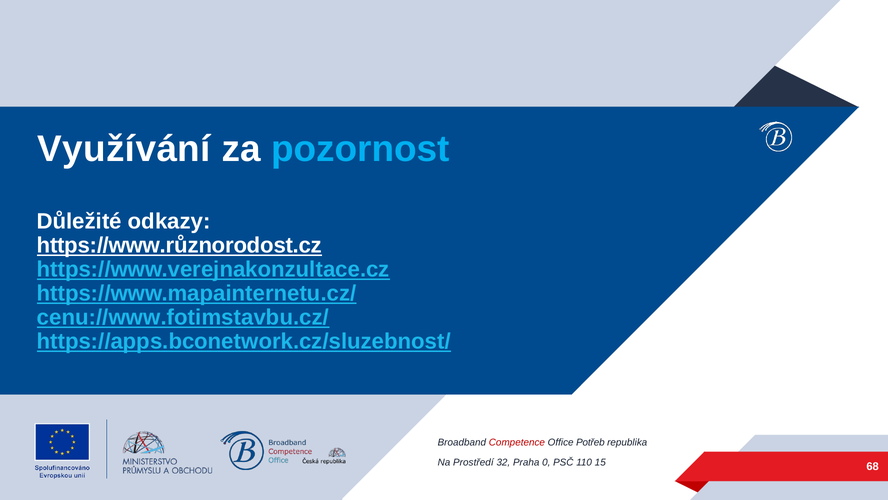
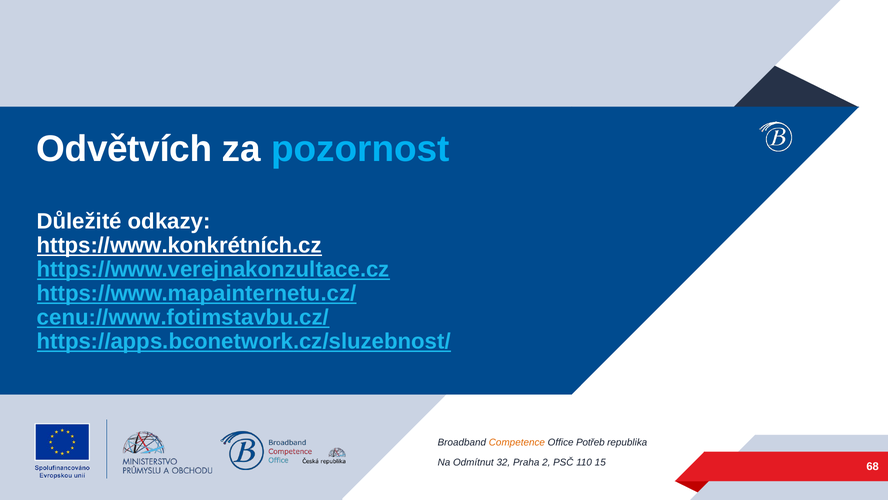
Využívání: Využívání -> Odvětvích (124, 149)
https://www.různorodost.cz: https://www.různorodost.cz -> https://www.konkrétních.cz (179, 245)
Competence colour: red -> orange (517, 442)
Prostředí: Prostředí -> Odmítnut (473, 462)
0: 0 -> 2 (546, 462)
